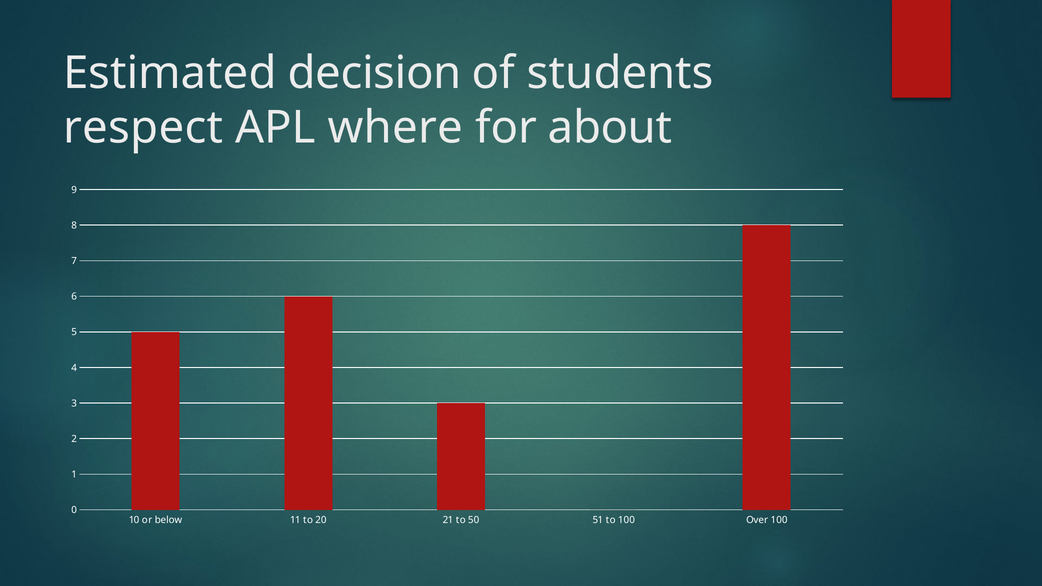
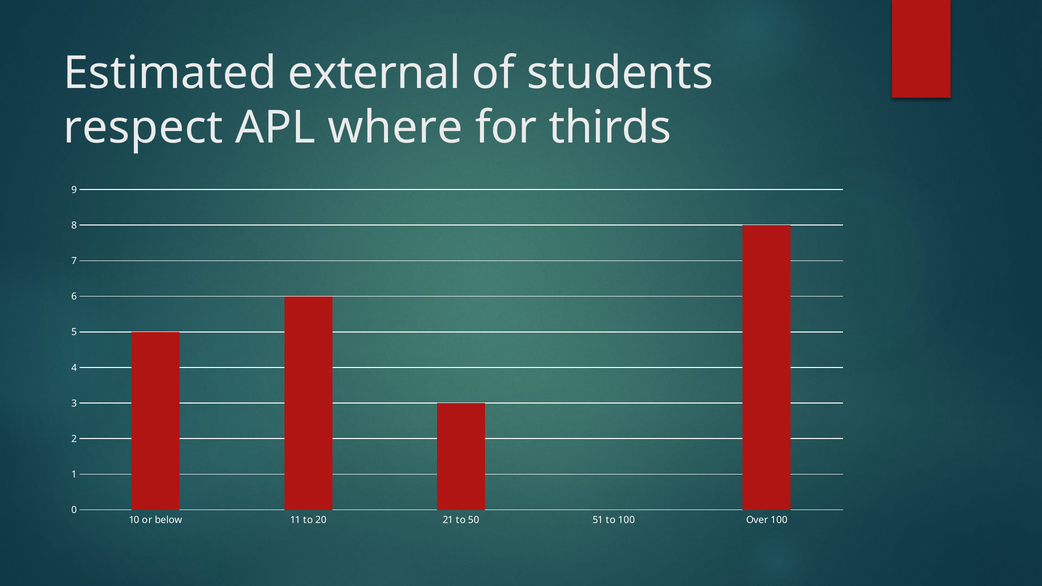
decision: decision -> external (375, 73)
about: about -> thirds (610, 128)
